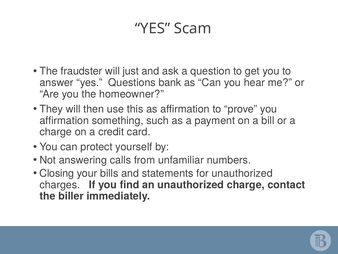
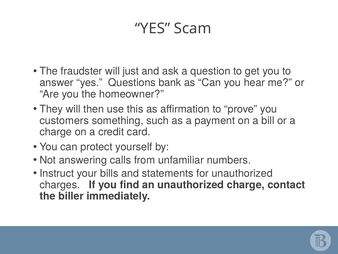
affirmation: affirmation -> customers (64, 120)
Closing: Closing -> Instruct (57, 173)
